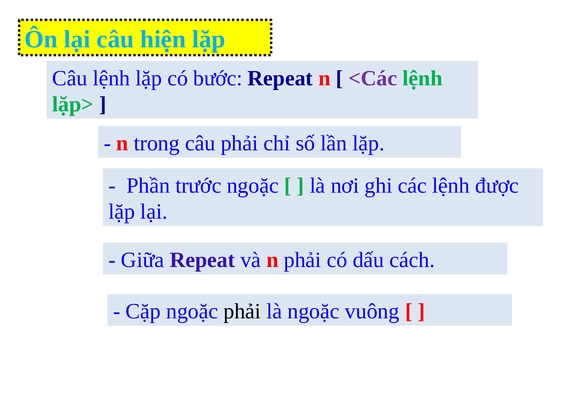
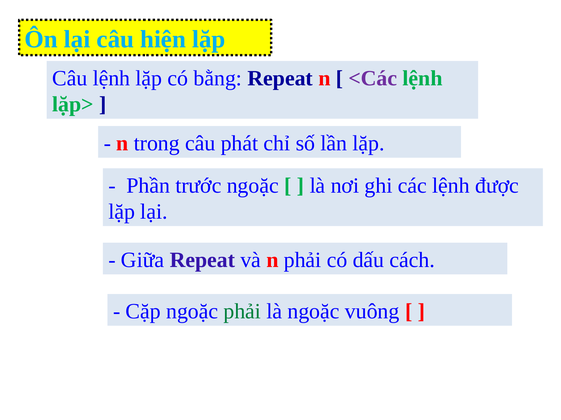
bước: bước -> bằng (218, 78)
câu phải: phải -> phát (239, 144)
phải colour: black -> green (242, 312)
